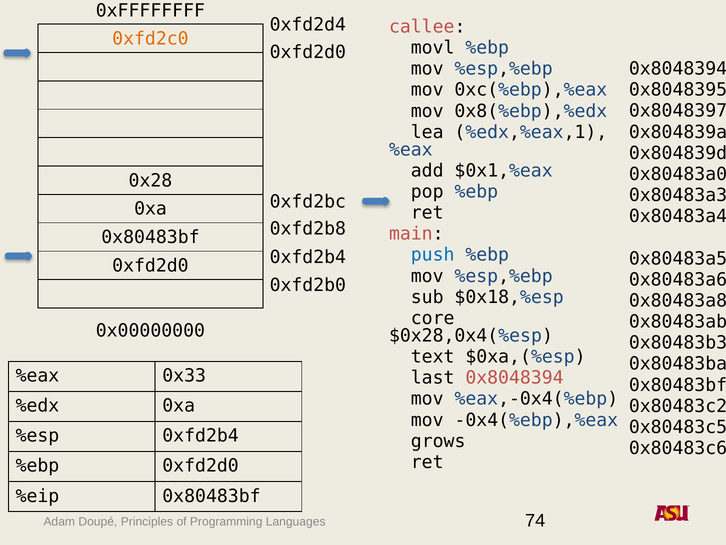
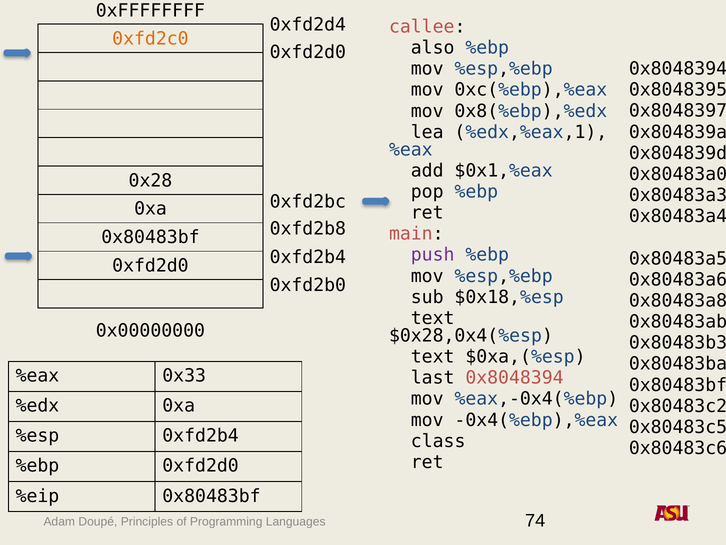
movl: movl -> also (433, 48)
push colour: blue -> purple (433, 255)
core: core -> text (433, 318)
grows: grows -> class (438, 441)
